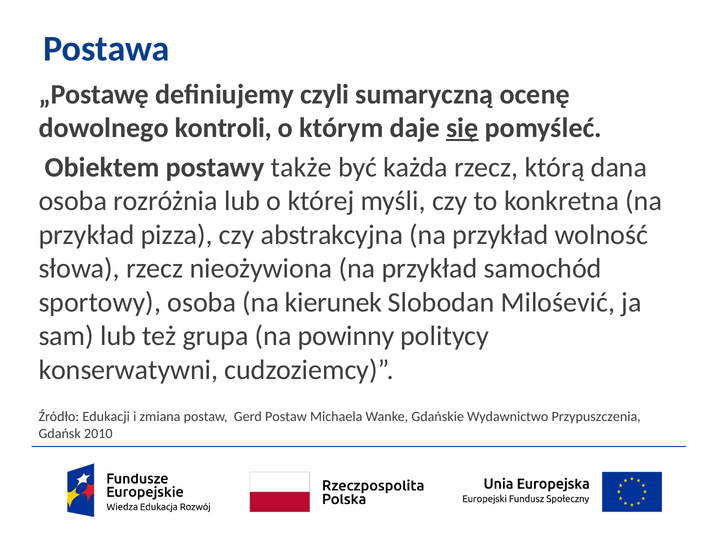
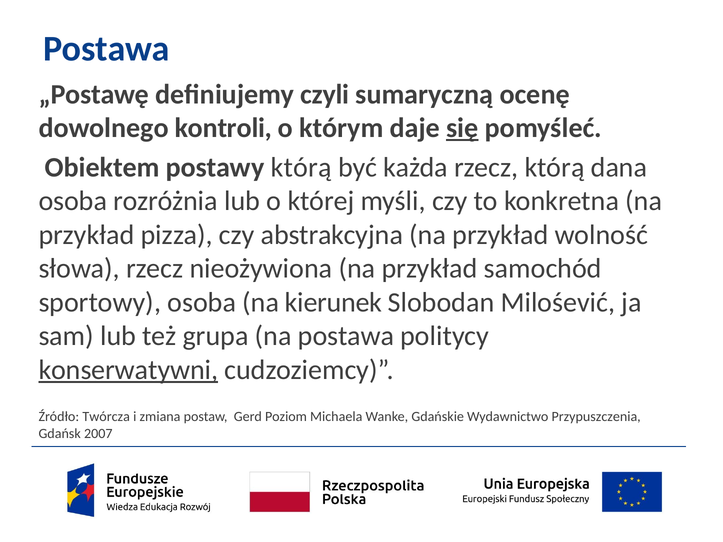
postawy także: także -> którą (301, 167)
na powinny: powinny -> postawa (346, 336)
konserwatywni underline: none -> present (128, 370)
Edukacji: Edukacji -> Twórcza (106, 417)
Gerd Postaw: Postaw -> Poziom (286, 417)
2010: 2010 -> 2007 (98, 434)
